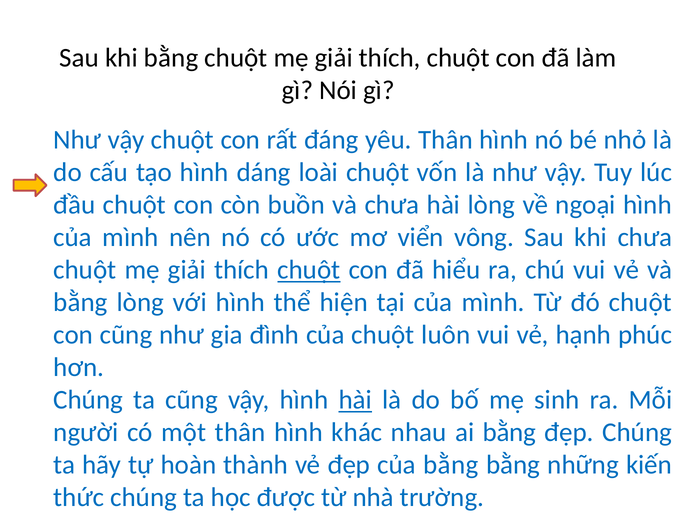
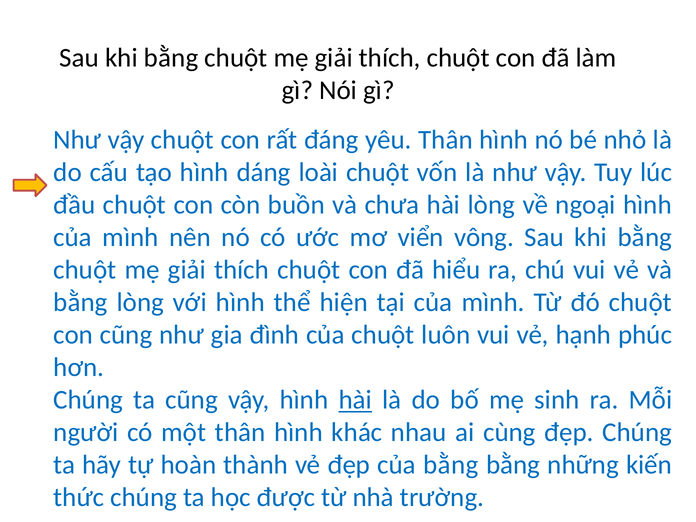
vông Sau khi chưa: chưa -> bằng (645, 238)
chuột underline: present -> none (309, 270)
ai bằng: bằng -> cùng (509, 433)
